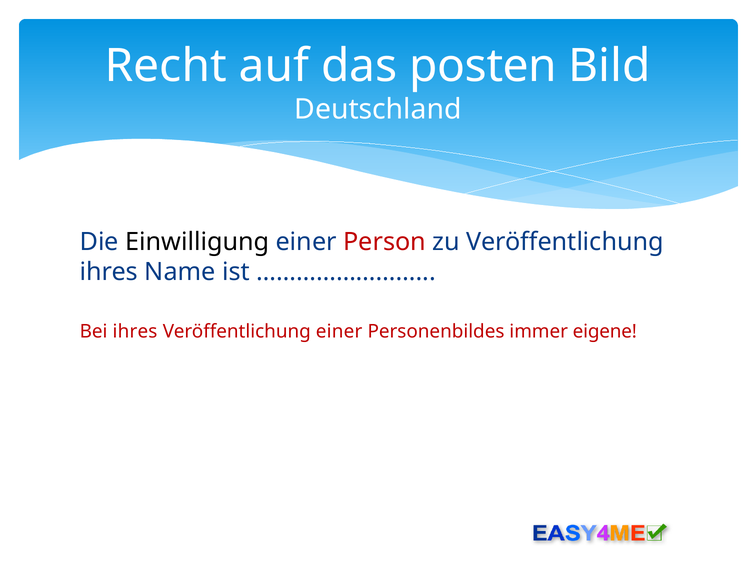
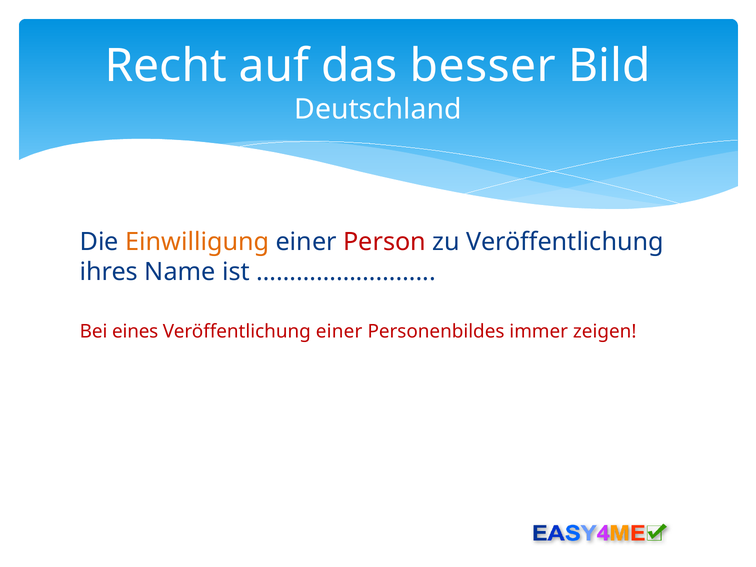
posten: posten -> besser (483, 66)
Einwilligung colour: black -> orange (197, 242)
Bei ihres: ihres -> eines (135, 331)
eigene: eigene -> zeigen (605, 331)
